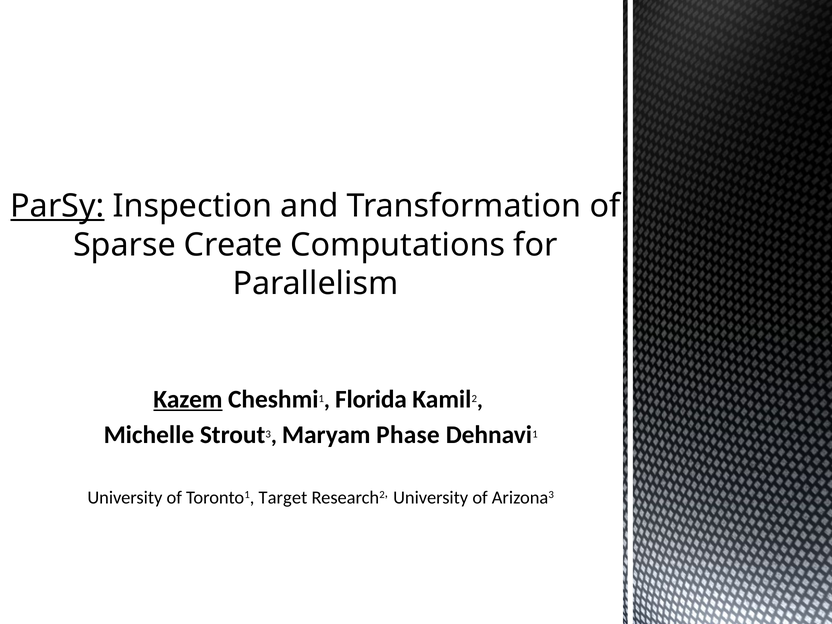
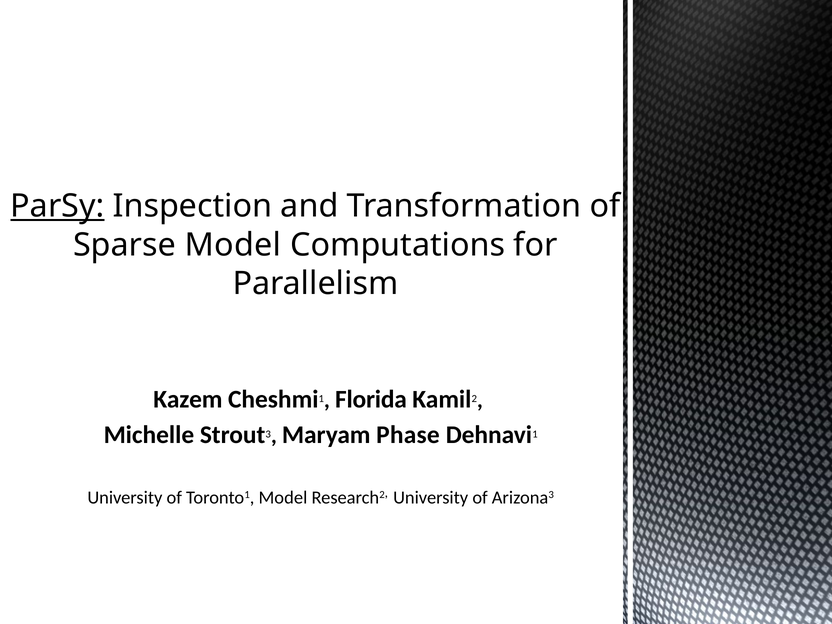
Sparse Create: Create -> Model (233, 245)
Kazem underline: present -> none (188, 399)
Toronto1 Target: Target -> Model (283, 498)
